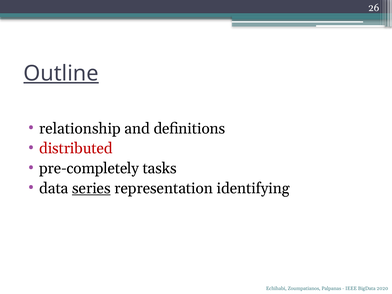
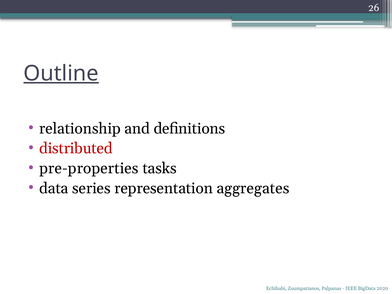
pre-completely: pre-completely -> pre-properties (89, 168)
series underline: present -> none (91, 188)
identifying: identifying -> aggregates (253, 188)
